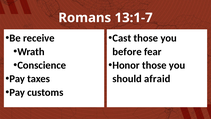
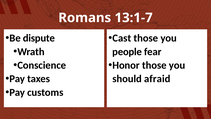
receive: receive -> dispute (39, 38)
before: before -> people (127, 52)
